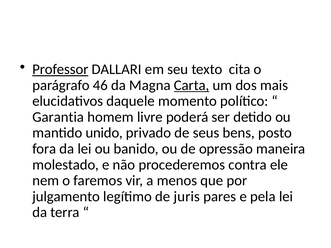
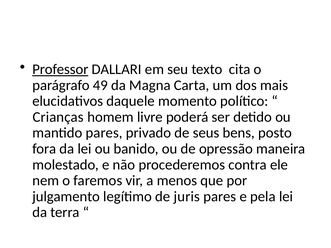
46: 46 -> 49 (100, 85)
Carta underline: present -> none (192, 85)
Garantia: Garantia -> Crianças (58, 117)
mantido unido: unido -> pares (104, 133)
